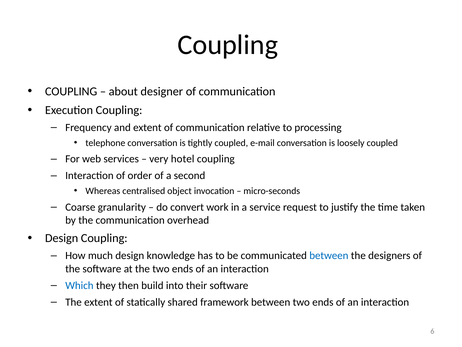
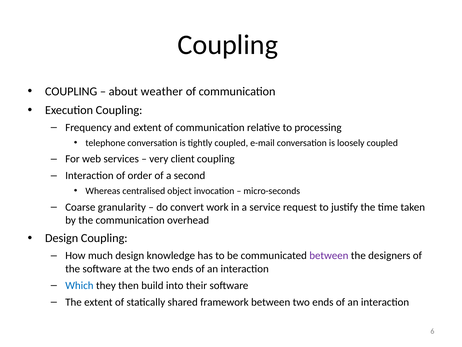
designer: designer -> weather (162, 91)
hotel: hotel -> client (183, 159)
between colour: blue -> purple (329, 255)
